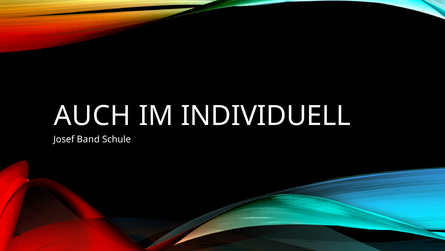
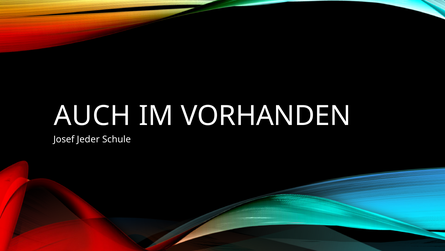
INDIVIDUELL: INDIVIDUELL -> VORHANDEN (266, 116)
Band: Band -> Jeder (88, 139)
